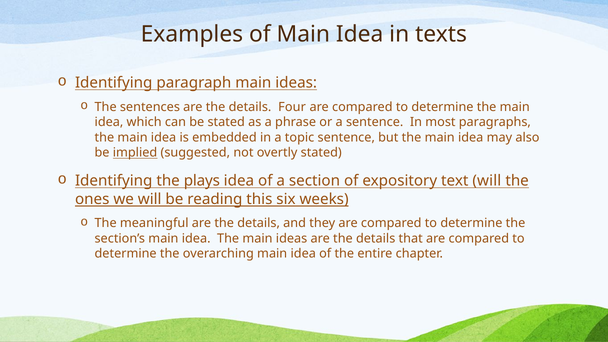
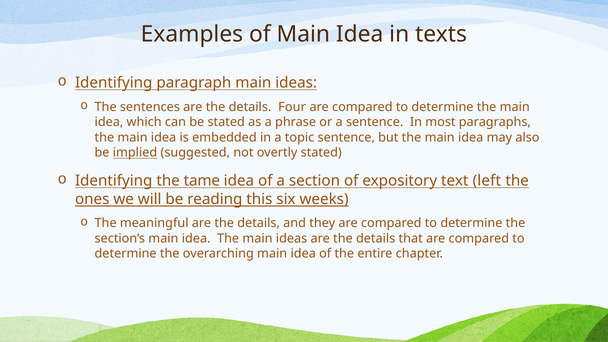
plays: plays -> tame (202, 181)
text will: will -> left (487, 181)
